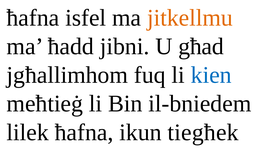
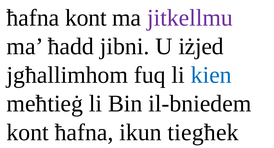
ħafna isfel: isfel -> kont (86, 18)
jitkellmu colour: orange -> purple (190, 18)
għad: għad -> iżjed (201, 46)
lilek: lilek -> kont (28, 132)
